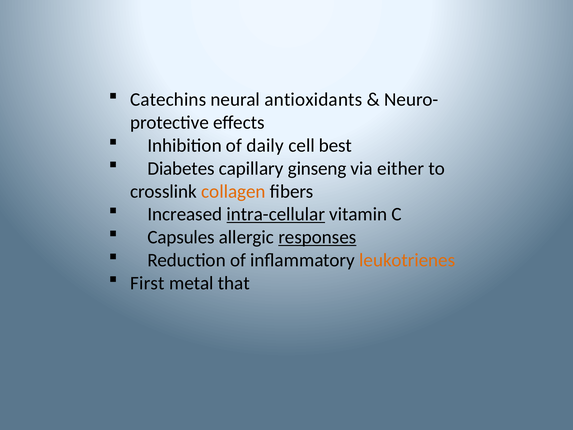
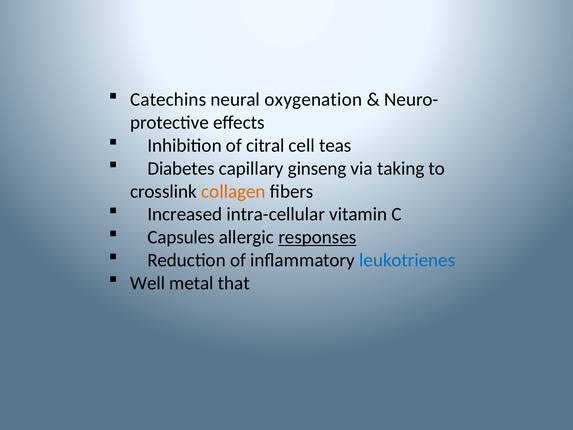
antioxidants: antioxidants -> oxygenation (313, 100)
daily: daily -> citral (265, 145)
best: best -> teas (335, 145)
either: either -> taking (401, 168)
intra-cellular underline: present -> none (276, 214)
leukotrienes colour: orange -> blue (407, 260)
First: First -> Well (148, 283)
